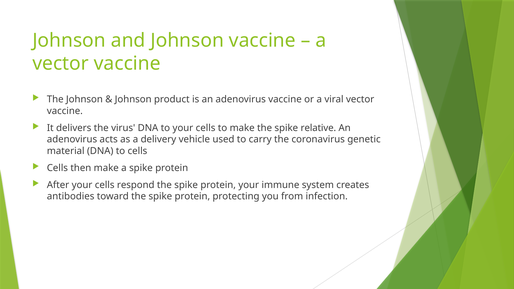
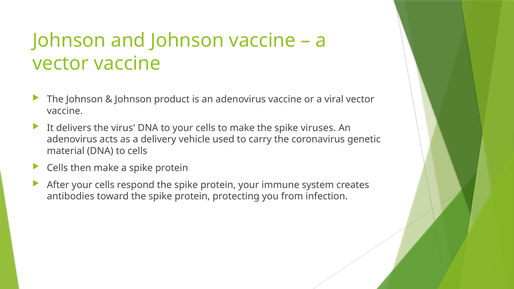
relative: relative -> viruses (318, 128)
